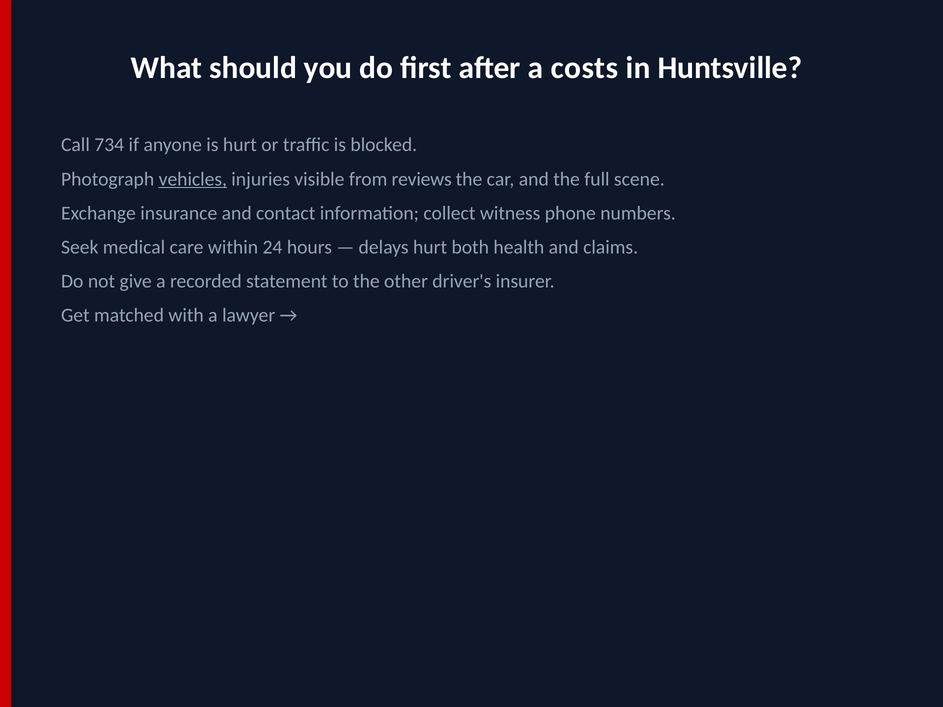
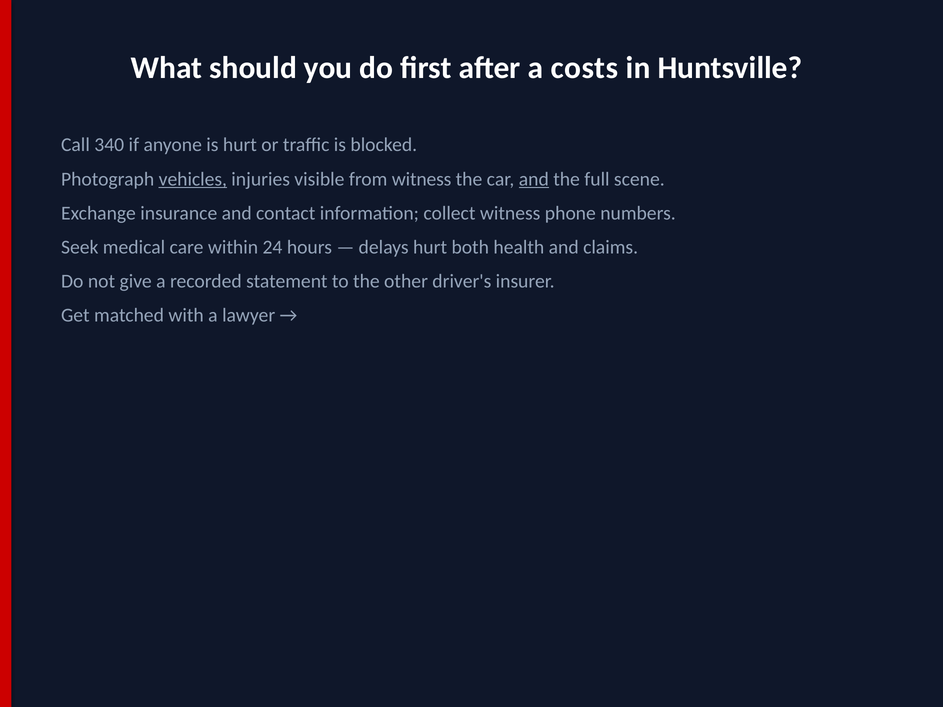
734: 734 -> 340 (109, 145)
from reviews: reviews -> witness (422, 179)
and underline: none -> present (534, 179)
